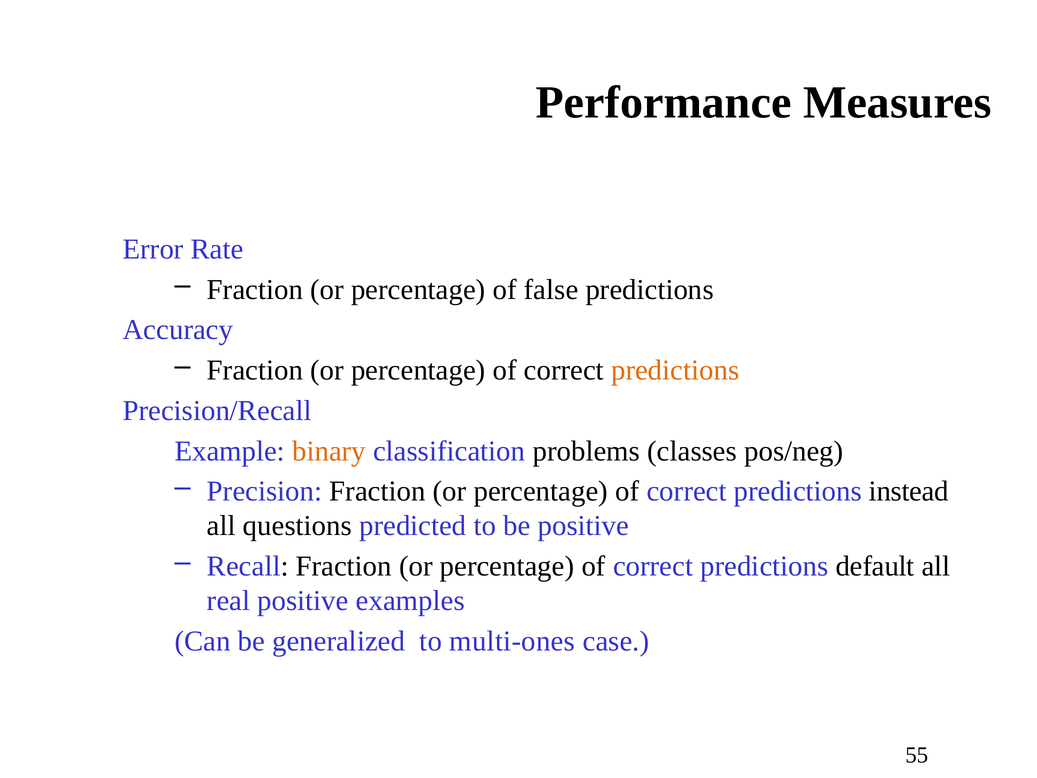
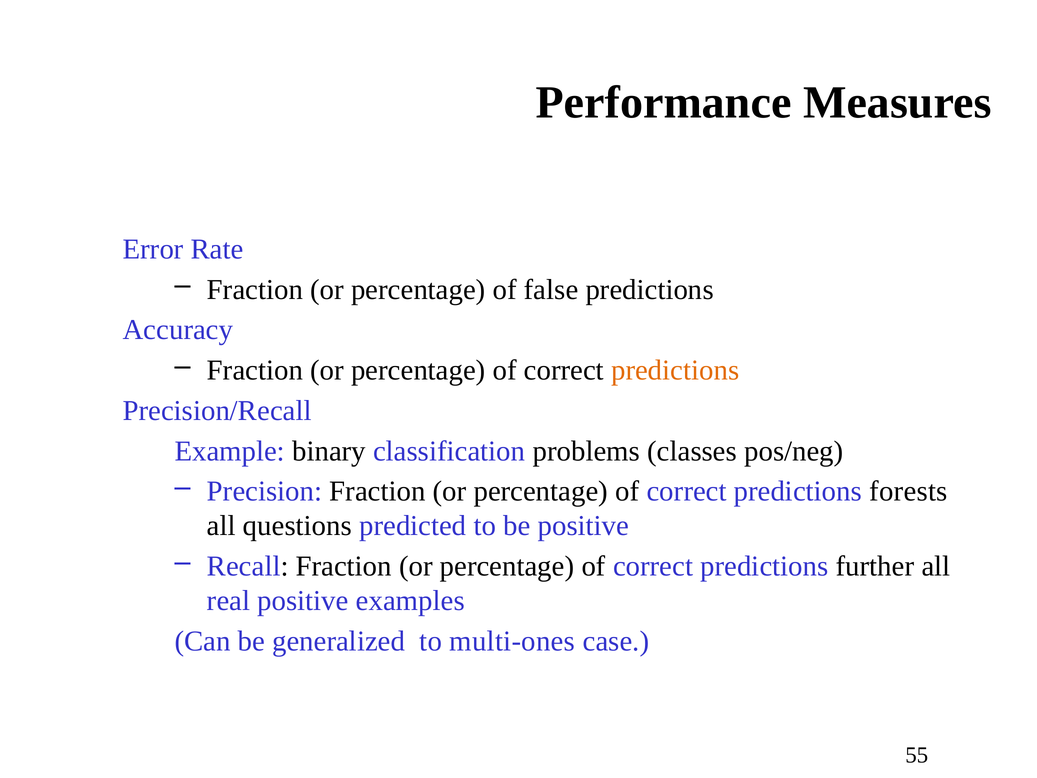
binary colour: orange -> black (329, 451)
instead: instead -> forests (908, 491)
default: default -> further (875, 566)
